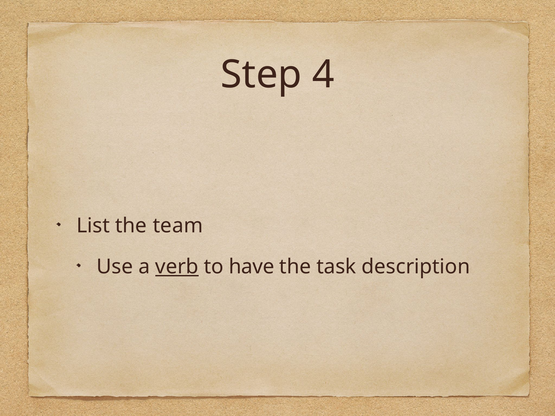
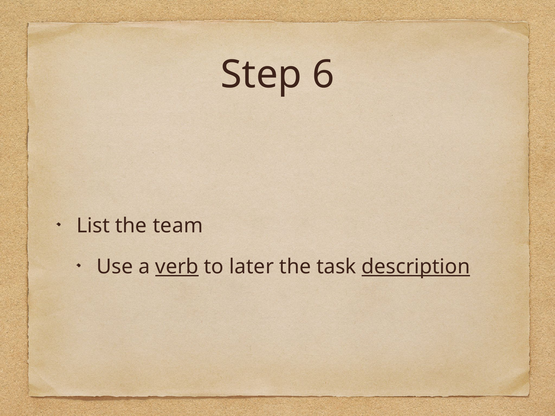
4: 4 -> 6 (323, 75)
have: have -> later (251, 267)
description underline: none -> present (416, 267)
